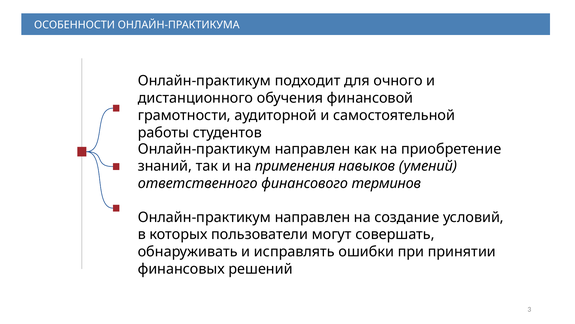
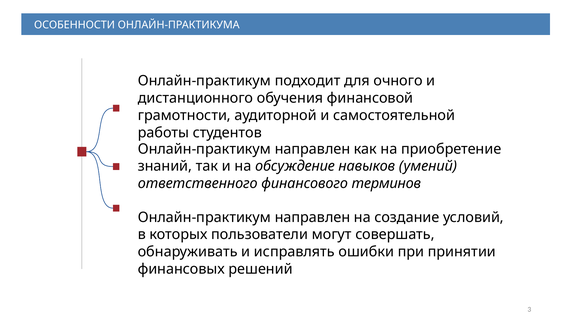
применения: применения -> обсуждение (295, 166)
